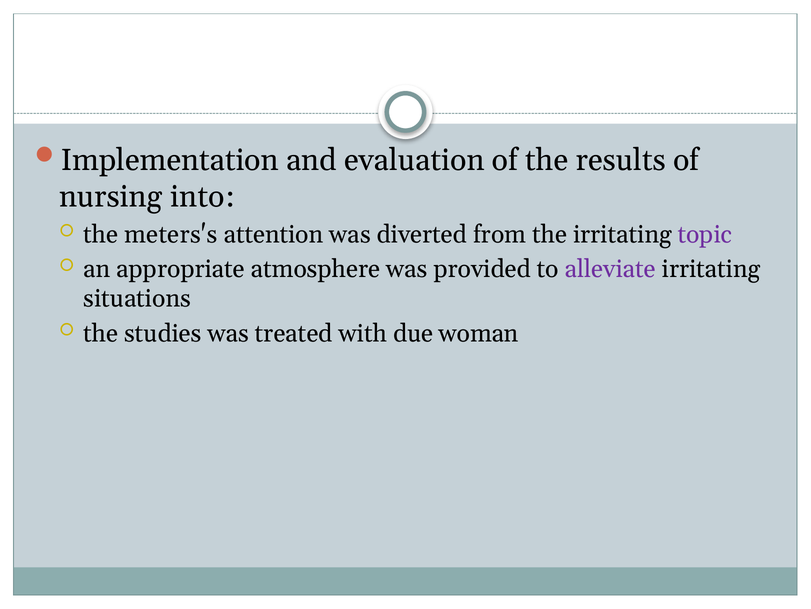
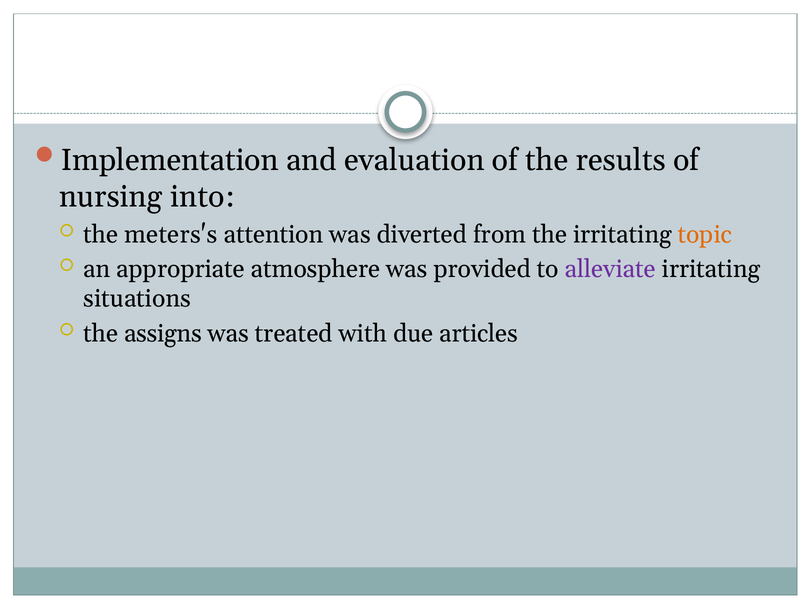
topic colour: purple -> orange (705, 234)
studies: studies -> assigns (163, 333)
woman: woman -> articles (479, 333)
